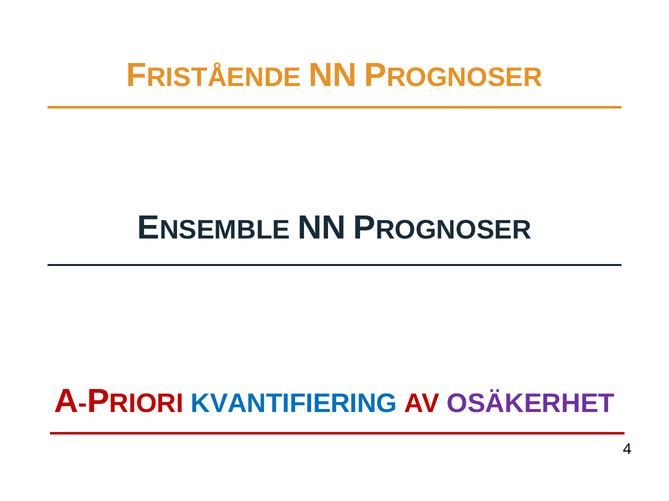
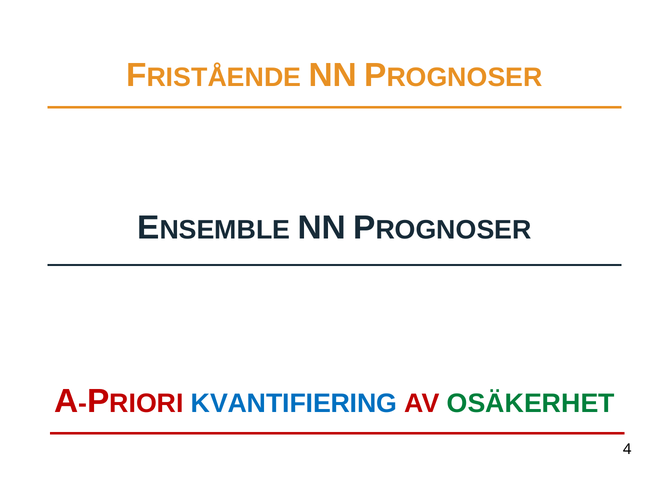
OSÄKERHET colour: purple -> green (531, 404)
